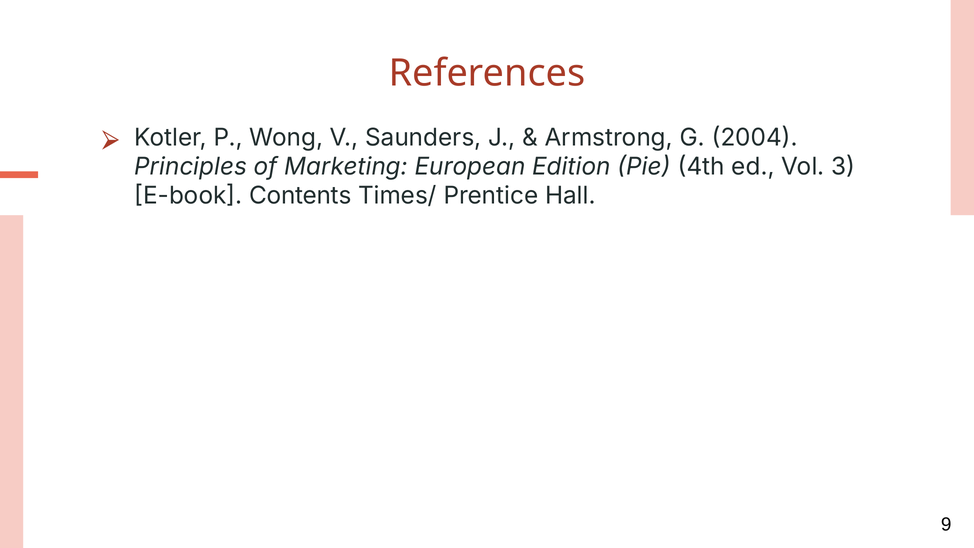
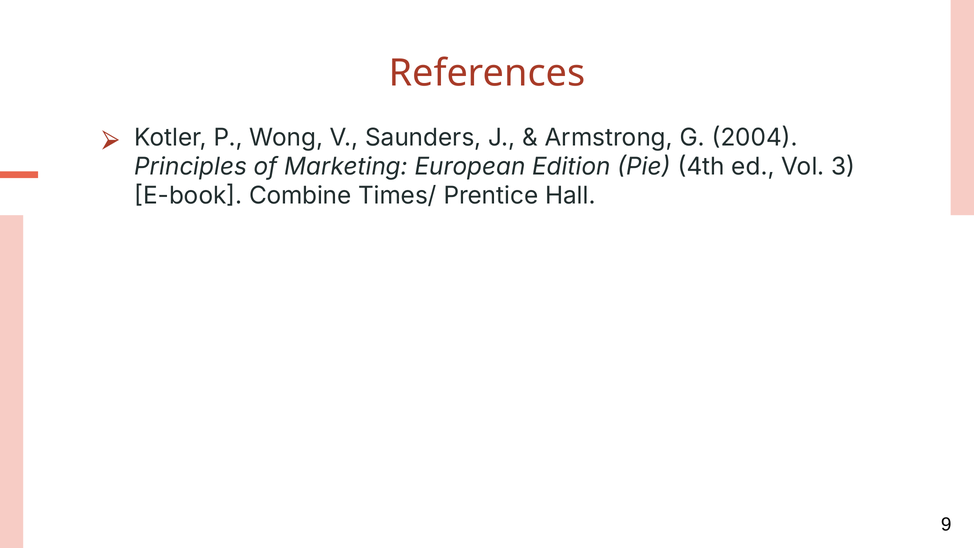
Contents: Contents -> Combine (300, 196)
